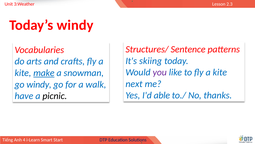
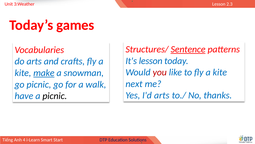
Today’s windy: windy -> games (75, 25)
Sentence underline: none -> present (188, 49)
It's skiing: skiing -> lesson (151, 61)
you colour: purple -> red (160, 72)
go windy: windy -> picnic (39, 84)
I'd able: able -> arts (162, 95)
